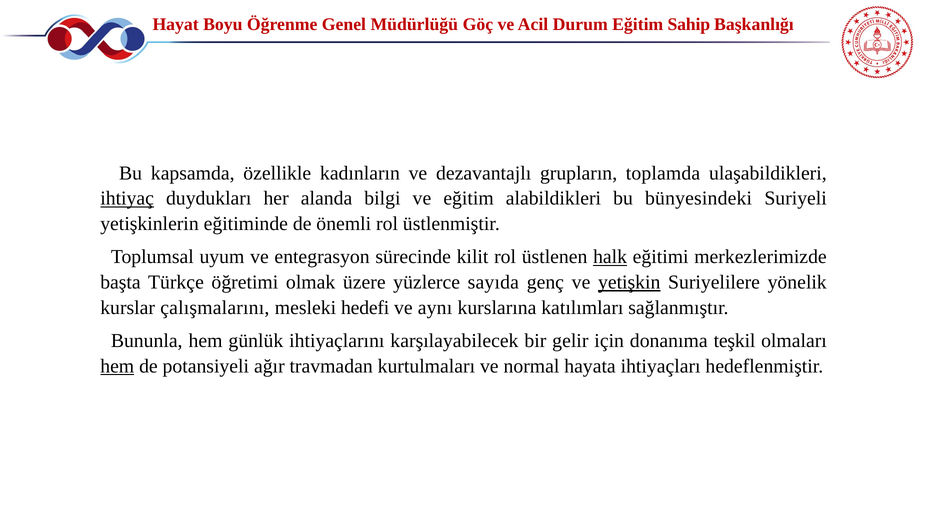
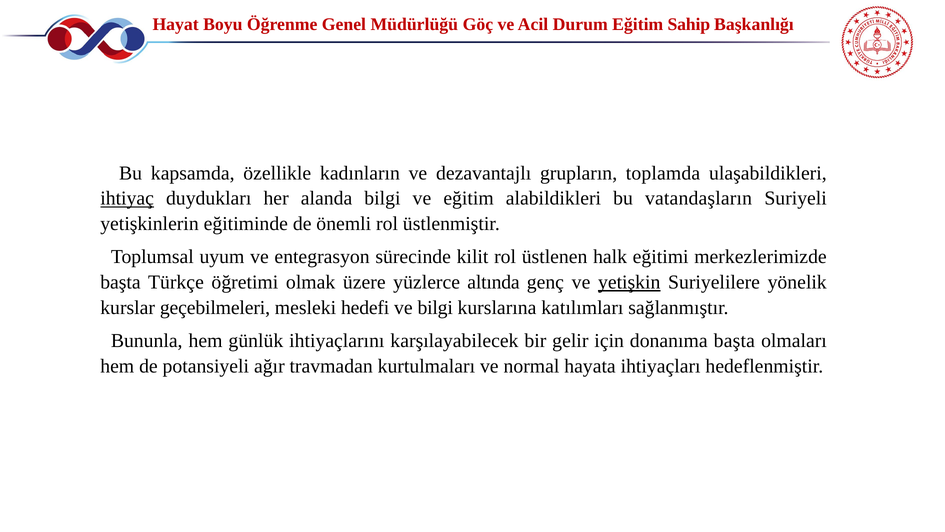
bünyesindeki: bünyesindeki -> vatandaşların (699, 198)
halk underline: present -> none (610, 257)
sayıda: sayıda -> altında (494, 282)
çalışmalarını: çalışmalarını -> geçebilmeleri (215, 307)
ve aynı: aynı -> bilgi (435, 307)
donanıma teşkil: teşkil -> başta (734, 340)
hem underline: present -> none (117, 366)
